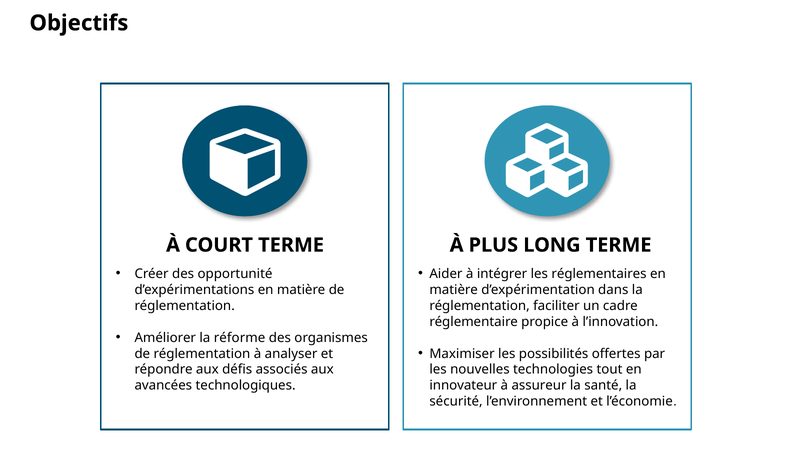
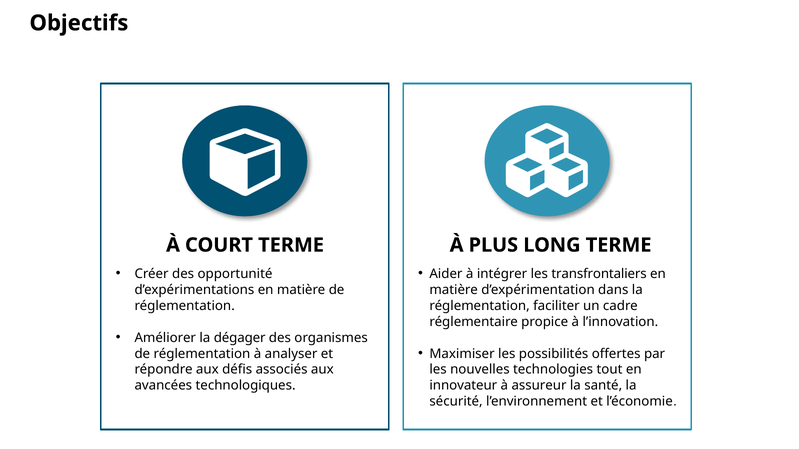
réglementaires: réglementaires -> transfrontaliers (599, 274)
réforme: réforme -> dégager (240, 338)
